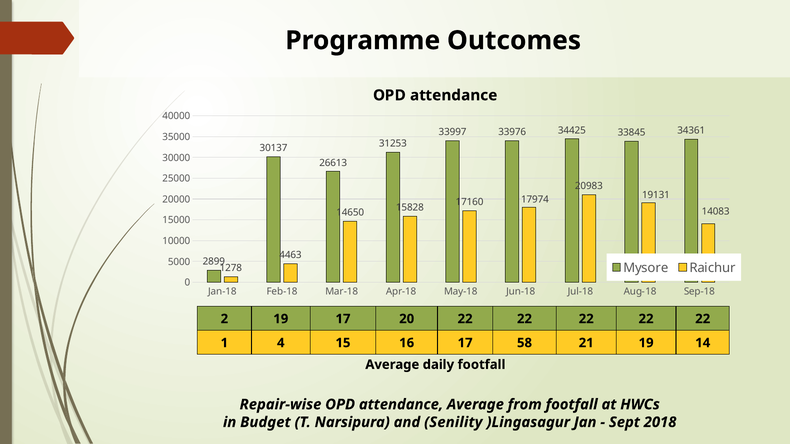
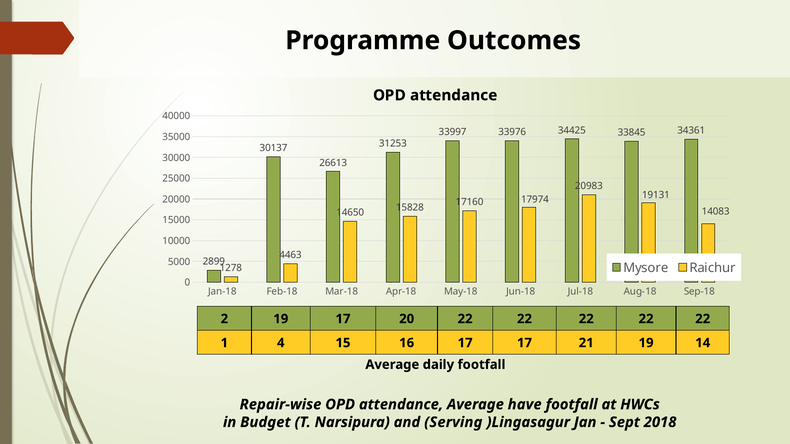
17 58: 58 -> 17 (525, 343)
from: from -> have (525, 405)
Senility: Senility -> Serving (453, 423)
